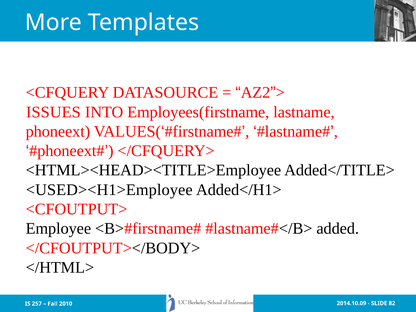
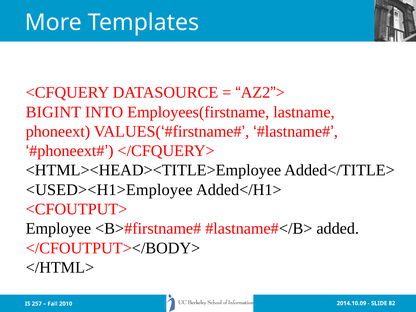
ISSUES: ISSUES -> BIGINT (53, 112)
